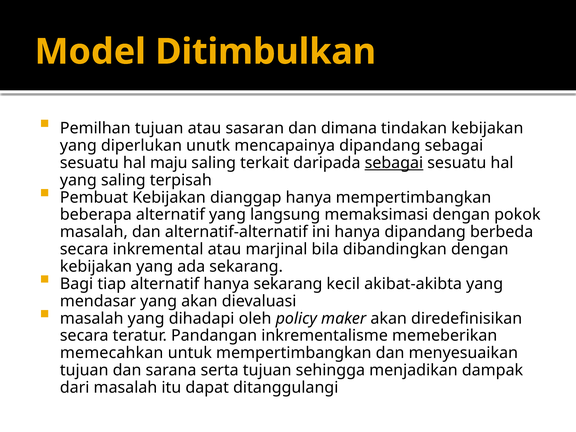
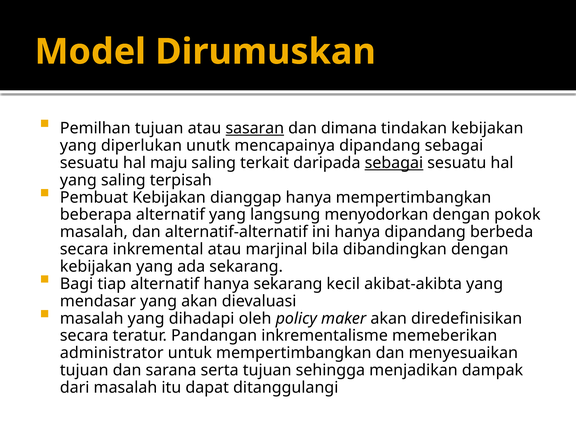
Ditimbulkan: Ditimbulkan -> Dirumuskan (266, 52)
sasaran underline: none -> present (255, 128)
memaksimasi: memaksimasi -> menyodorkan (376, 215)
memecahkan: memecahkan -> administrator (112, 353)
